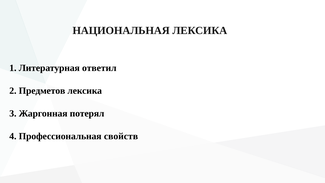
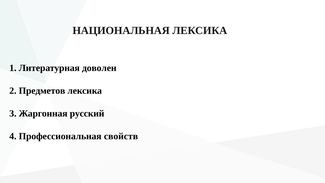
ответил: ответил -> доволен (99, 68)
потерял: потерял -> русский (87, 113)
